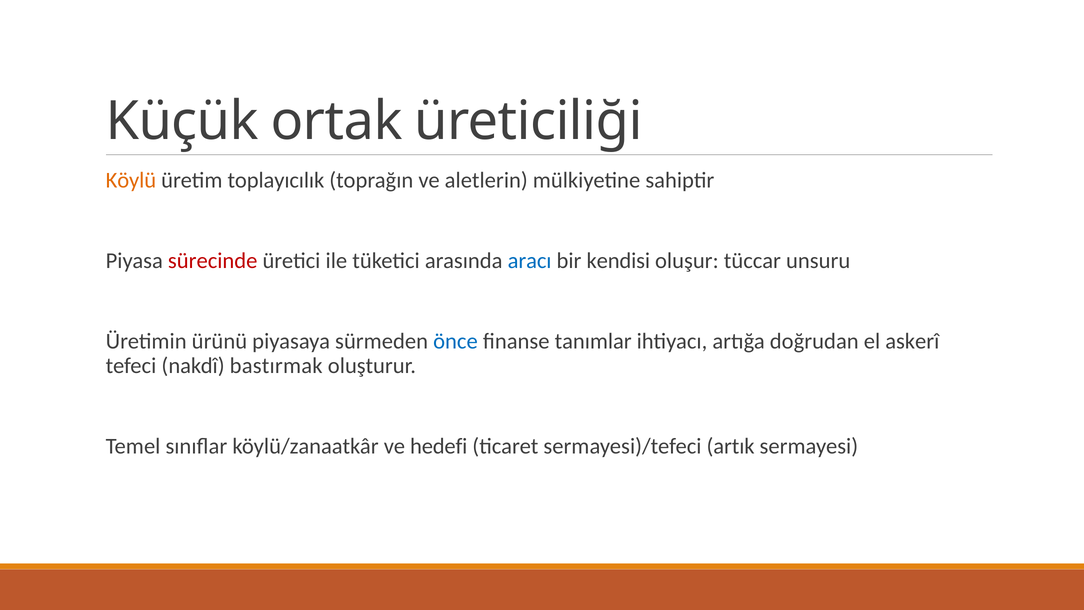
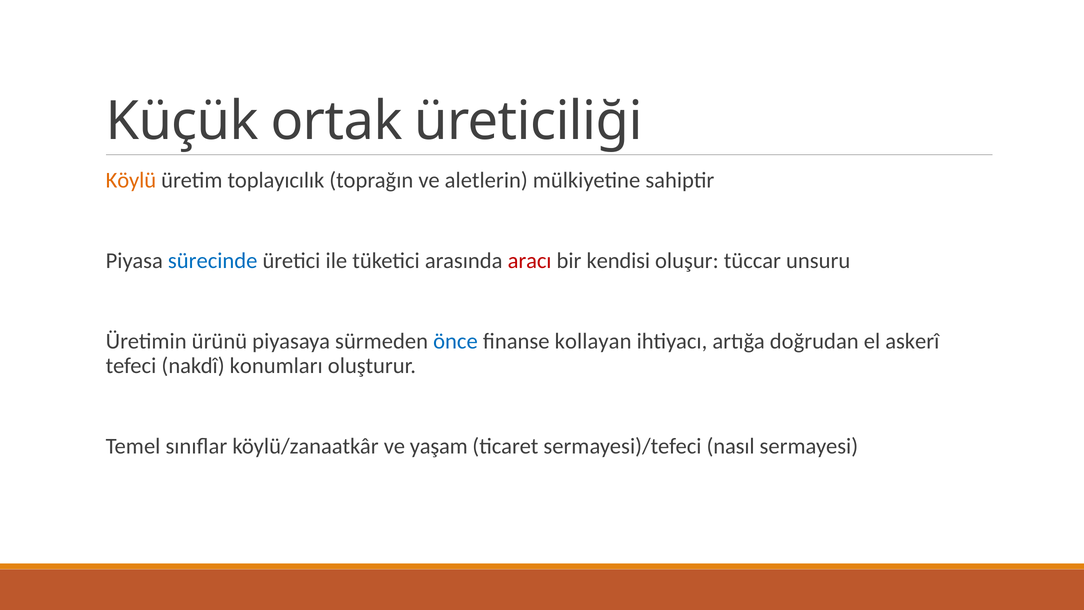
sürecinde colour: red -> blue (213, 261)
aracı colour: blue -> red (530, 261)
tanımlar: tanımlar -> kollayan (593, 341)
bastırmak: bastırmak -> konumları (276, 366)
hedefi: hedefi -> yaşam (439, 446)
artık: artık -> nasıl (731, 446)
